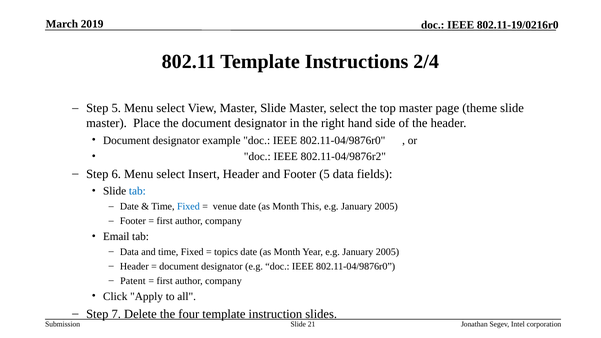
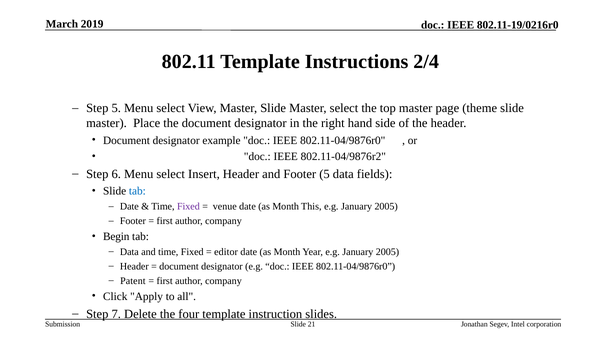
Fixed colour: blue -> purple (188, 206)
Email: Email -> Begin (116, 237)
topics: topics -> editor (226, 252)
